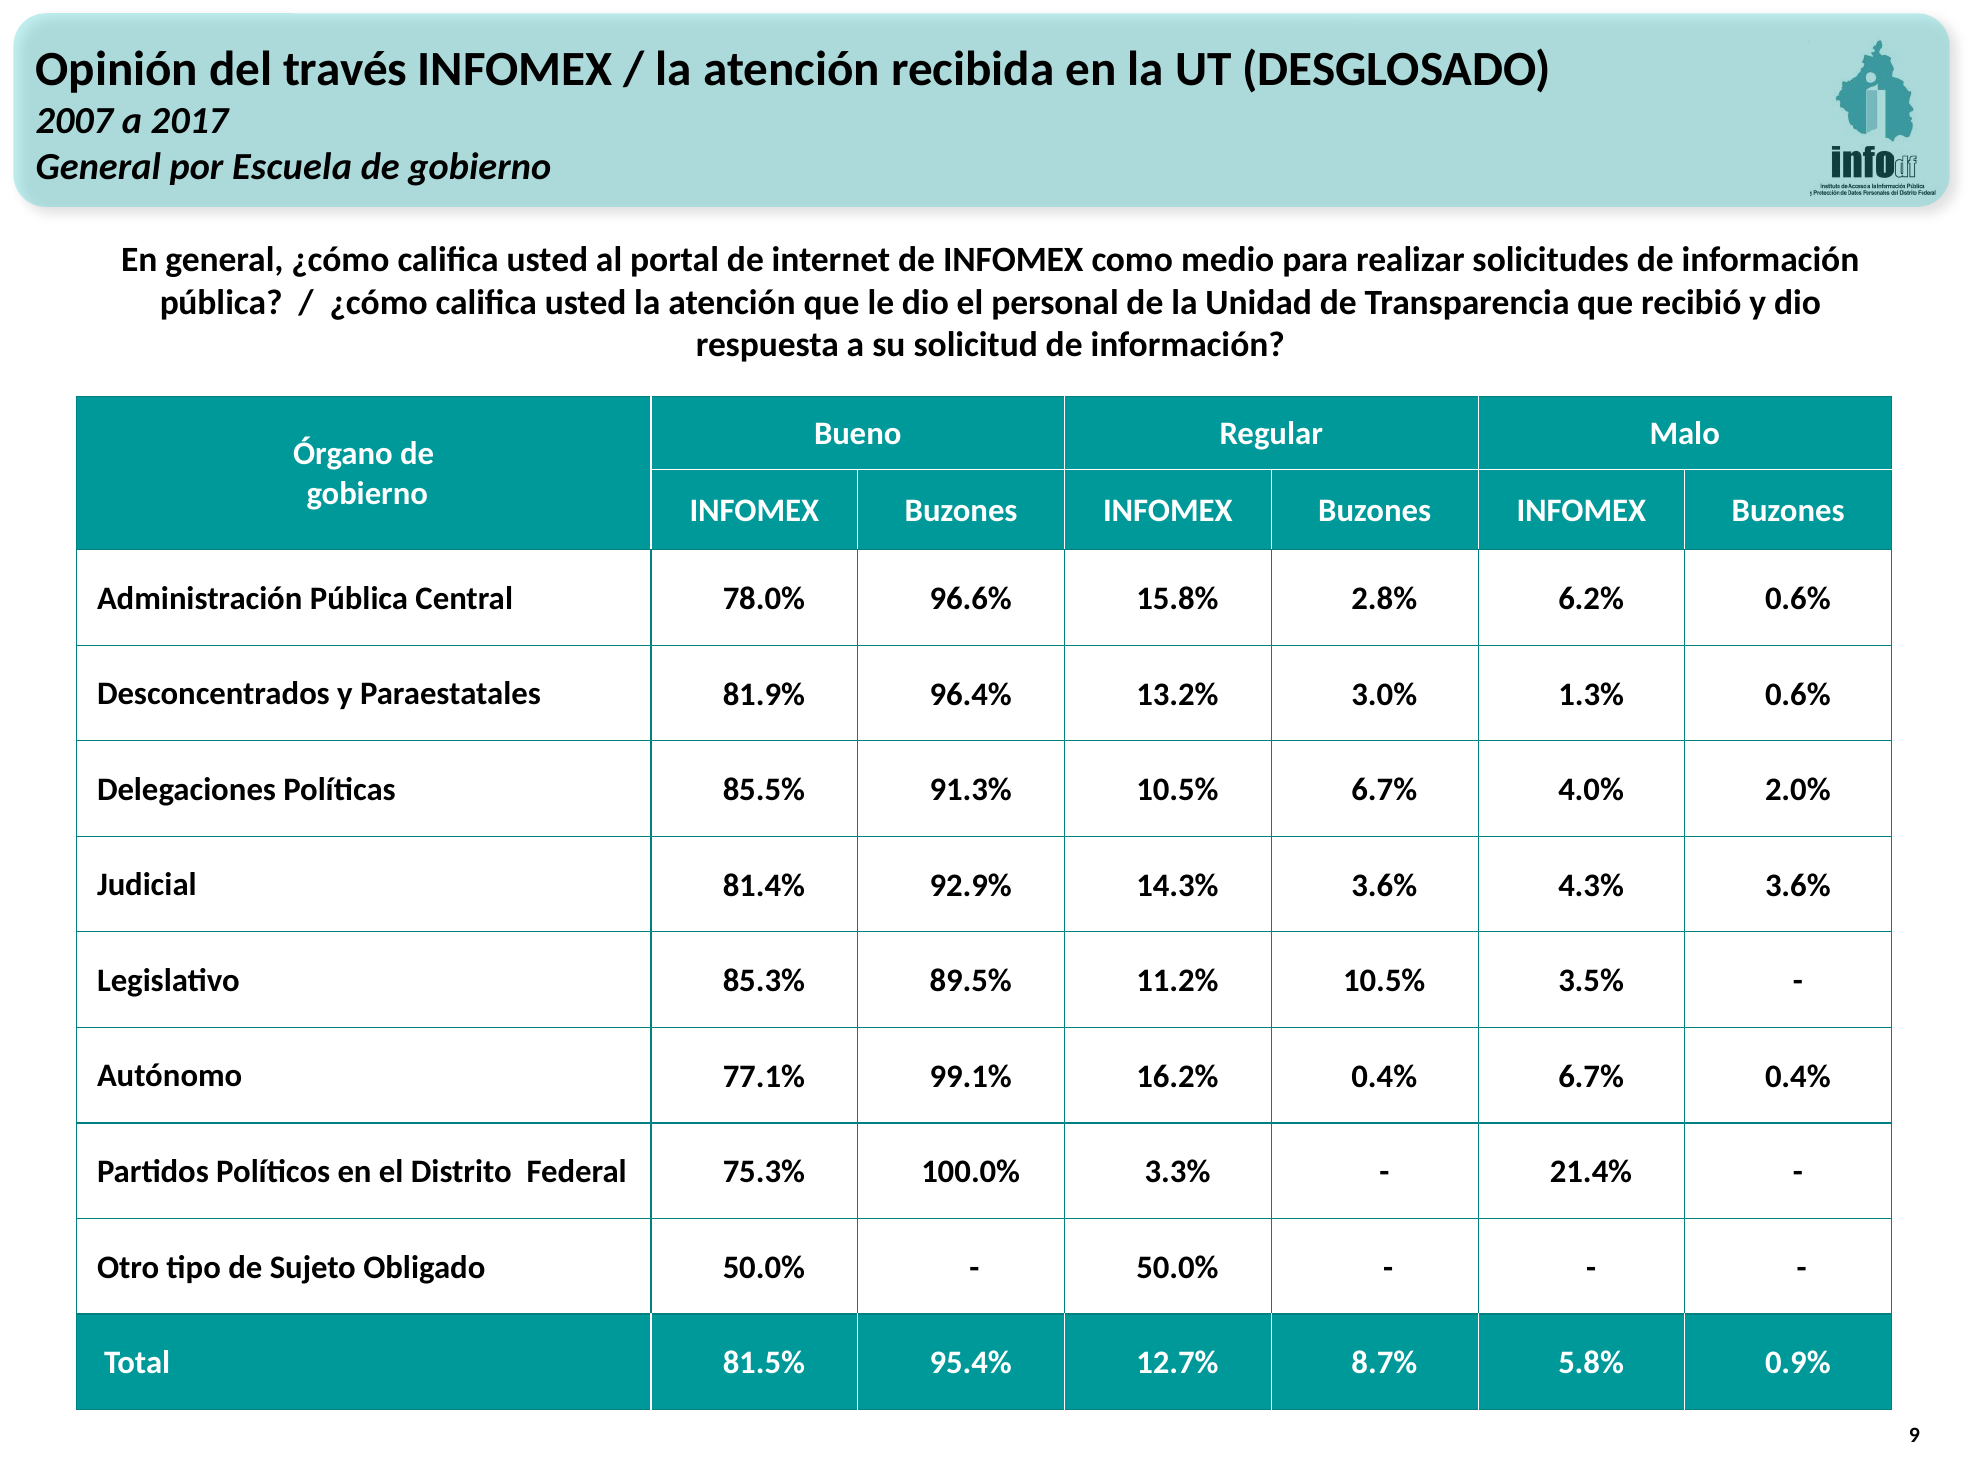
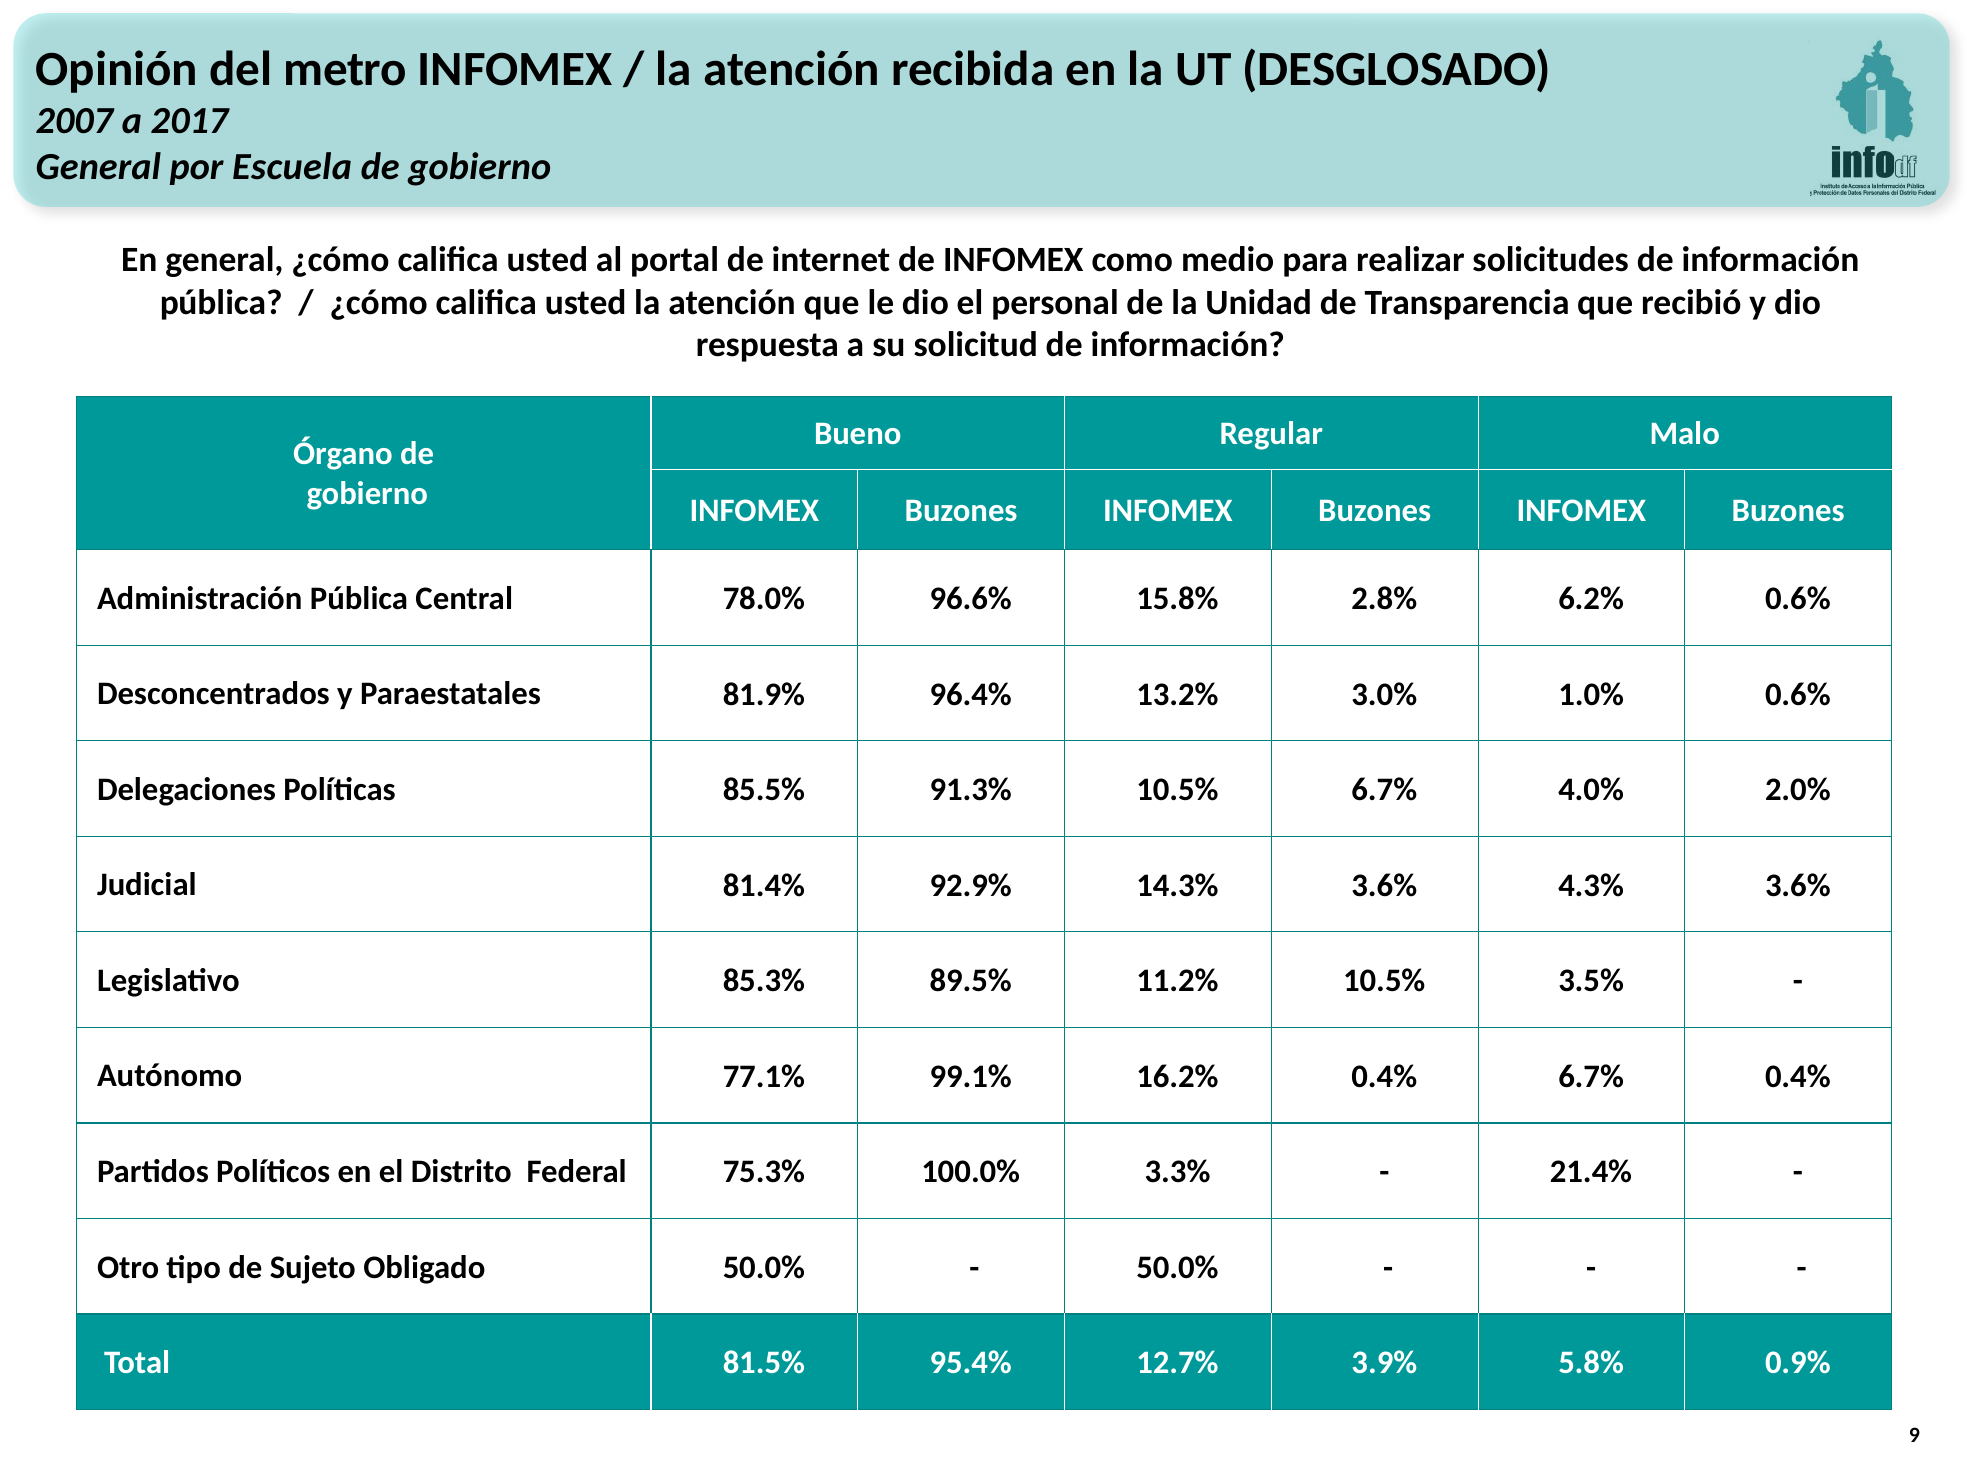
través: través -> metro (345, 69)
1.3%: 1.3% -> 1.0% (1591, 694)
8.7%: 8.7% -> 3.9% (1384, 1363)
